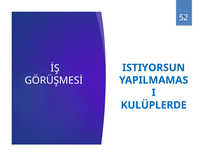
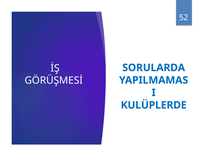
ISTIYORSUN: ISTIYORSUN -> SORULARDA (154, 68)
